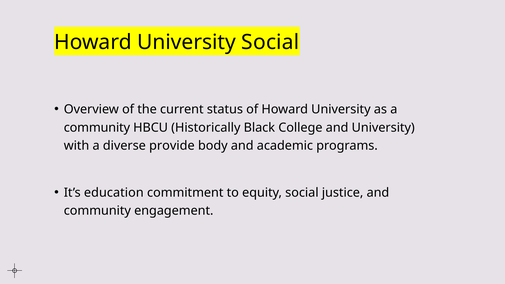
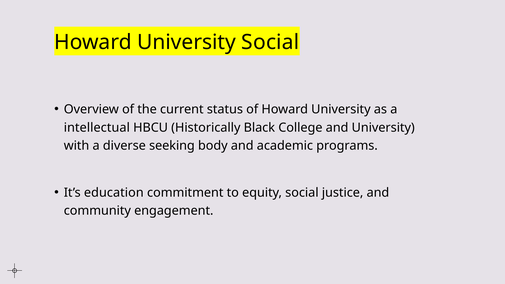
community: community -> intellectual (97, 128)
provide: provide -> seeking (172, 146)
